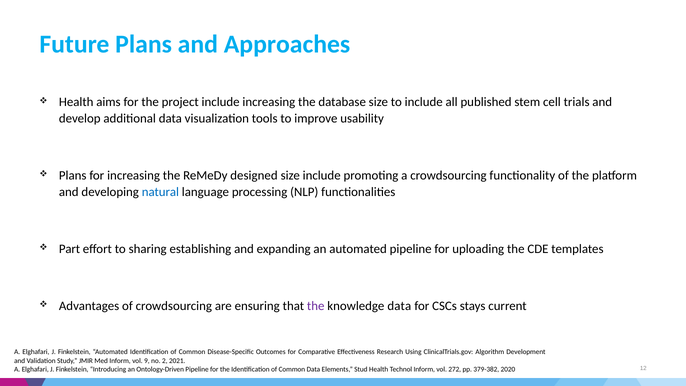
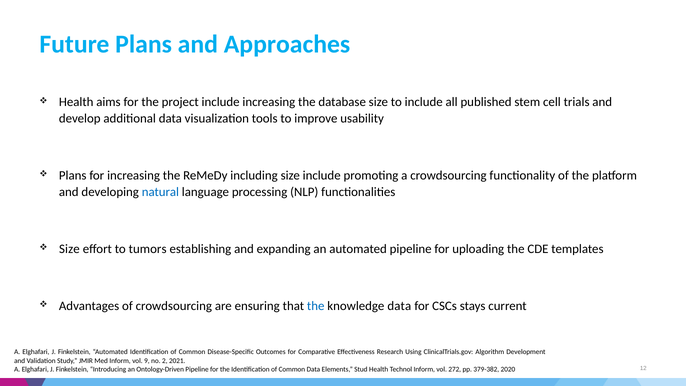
designed: designed -> including (254, 176)
Part: Part -> Size (69, 249)
sharing: sharing -> tumors (148, 249)
the colour: purple -> blue (316, 306)
